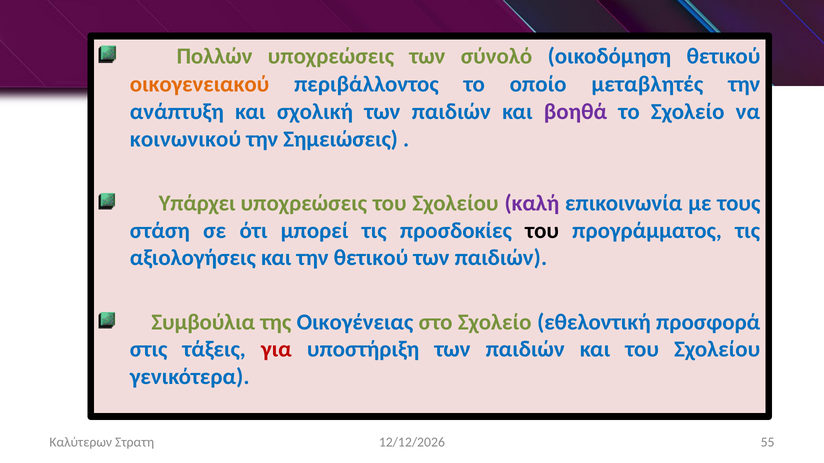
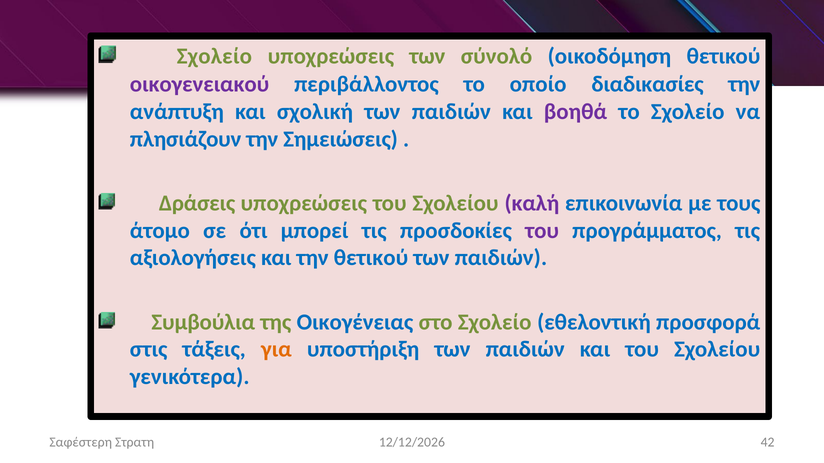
Πολλών: Πολλών -> Σχολείο (214, 57)
οικογενειακού colour: orange -> purple (200, 84)
μεταβλητές: μεταβλητές -> διαδικασίες (648, 84)
κοινωνικού: κοινωνικού -> πλησιάζουν (186, 139)
Υπάρχει: Υπάρχει -> Δράσεις (197, 203)
στάση: στάση -> άτομο (160, 231)
του colour: black -> purple (542, 231)
για colour: red -> orange (276, 350)
Καλύτερων: Καλύτερων -> Σαφέστερη (81, 443)
55: 55 -> 42 (768, 443)
